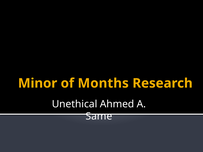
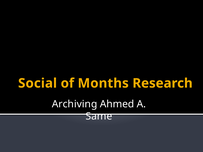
Minor: Minor -> Social (38, 83)
Unethical: Unethical -> Archiving (75, 104)
